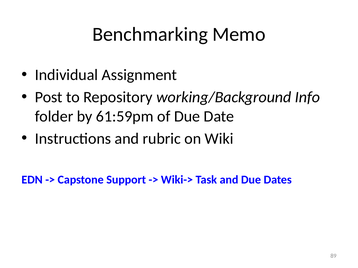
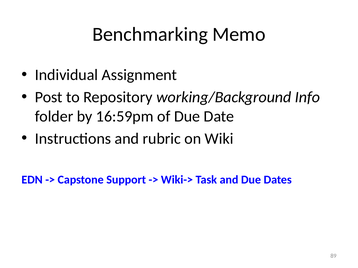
61:59pm: 61:59pm -> 16:59pm (125, 117)
